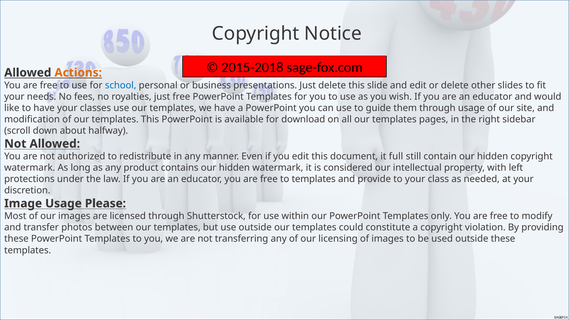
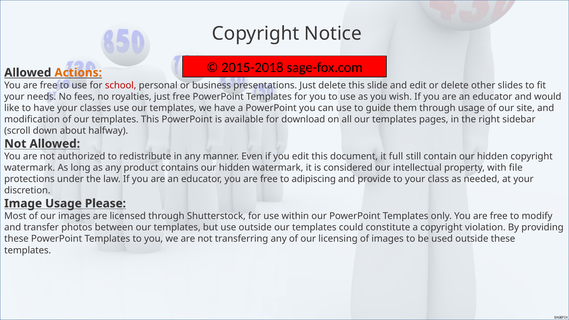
school colour: blue -> red (121, 85)
left: left -> file (516, 168)
to templates: templates -> adipiscing (314, 179)
